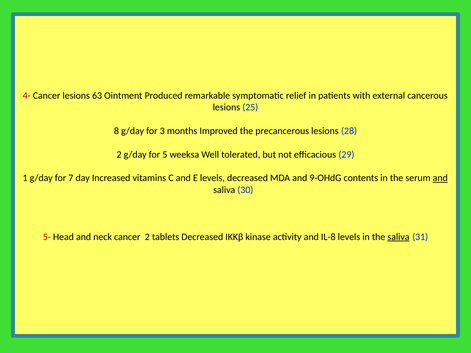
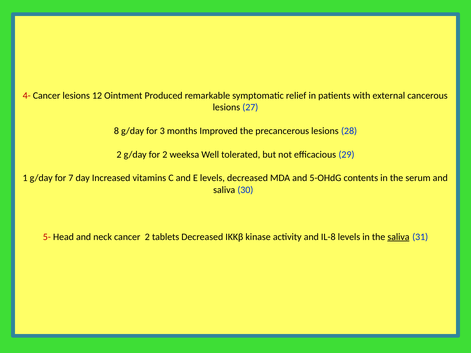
63: 63 -> 12 (97, 96)
25: 25 -> 27 (250, 108)
for 5: 5 -> 2 (165, 155)
9-OHdG: 9-OHdG -> 5-OHdG (325, 178)
and underline: present -> none (440, 178)
